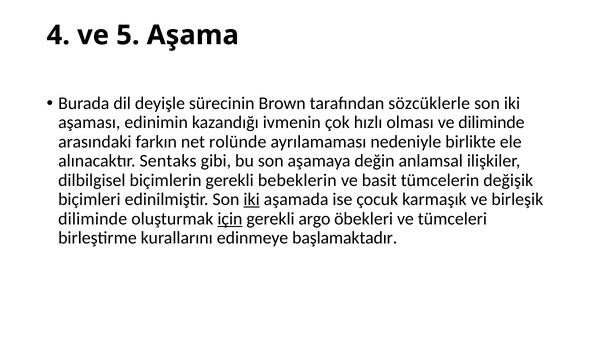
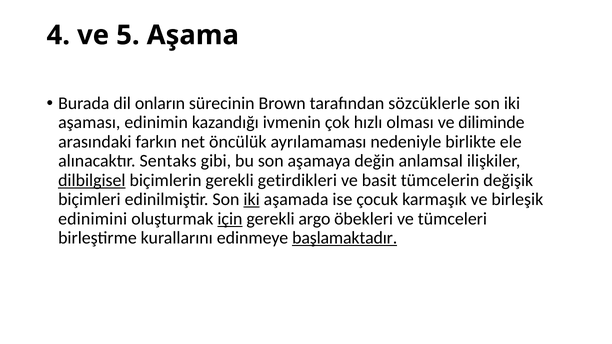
deyişle: deyişle -> onların (160, 103)
rolünde: rolünde -> öncülük (238, 142)
dilbilgisel underline: none -> present (92, 180)
bebeklerin: bebeklerin -> getirdikleri (297, 180)
diliminde: diliminde -> edinimini (93, 219)
başlamaktadır underline: none -> present (345, 238)
